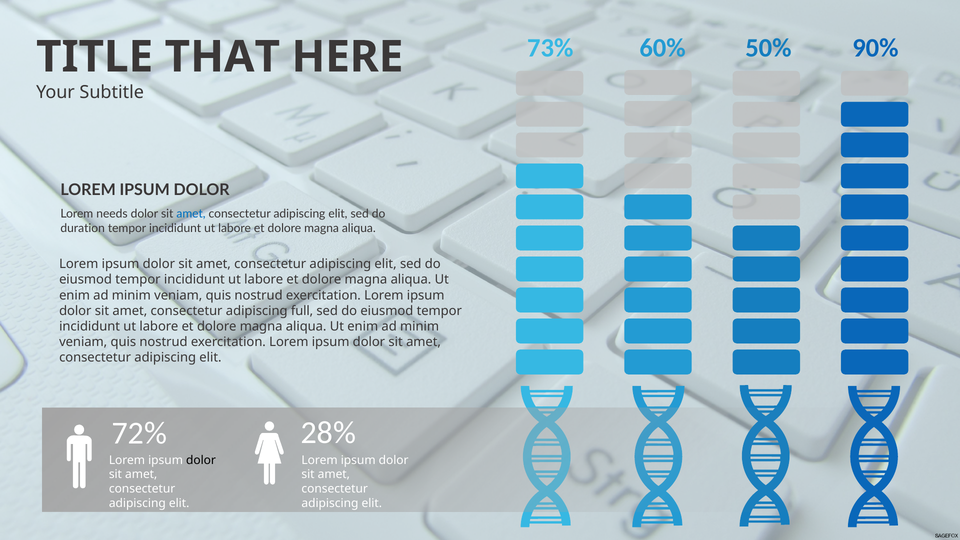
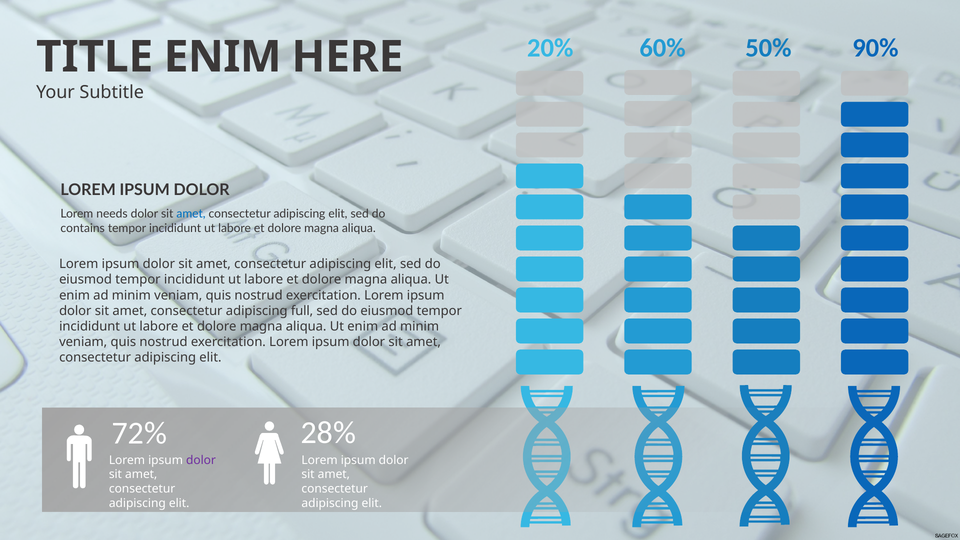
73%: 73% -> 20% (550, 48)
THAT: THAT -> ENIM (223, 57)
duration: duration -> contains (83, 228)
dolor colour: black -> purple (201, 460)
